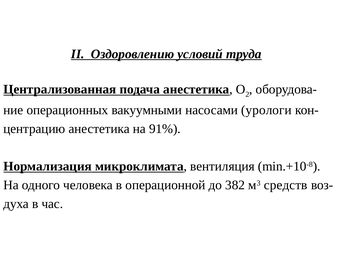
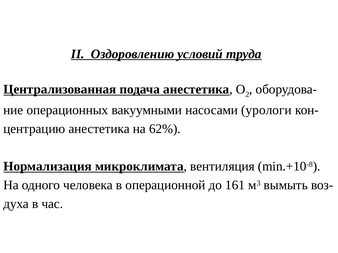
91%: 91% -> 62% (165, 129)
382: 382 -> 161 (235, 185)
средств: средств -> вымыть (286, 185)
